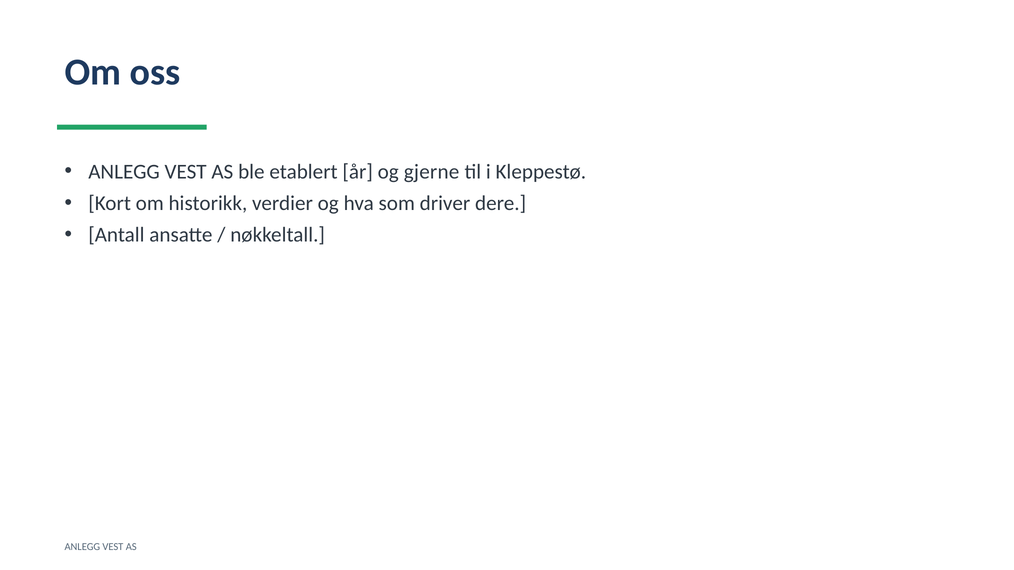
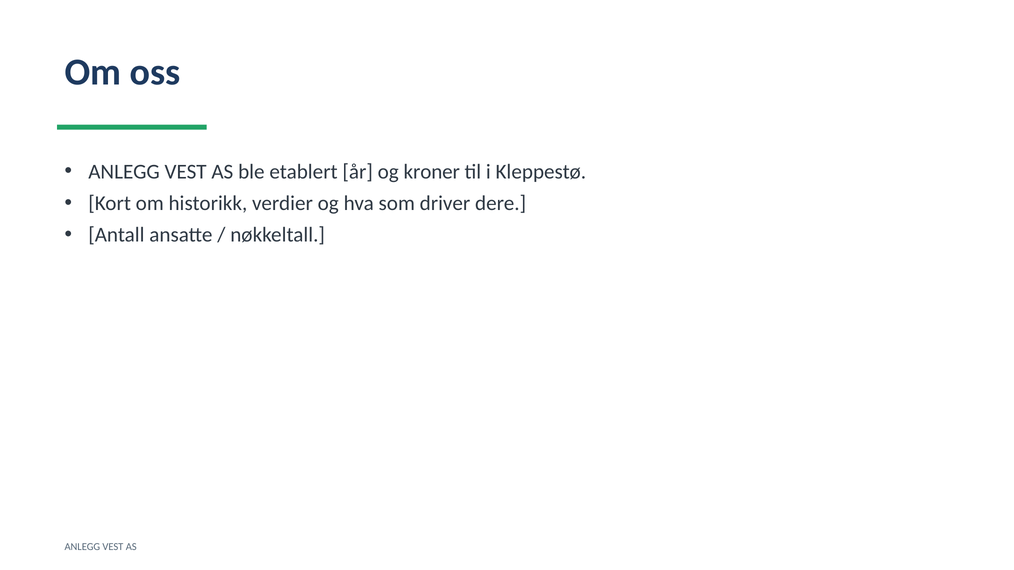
gjerne: gjerne -> kroner (432, 172)
